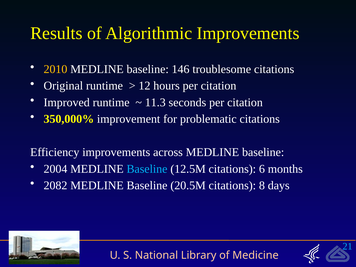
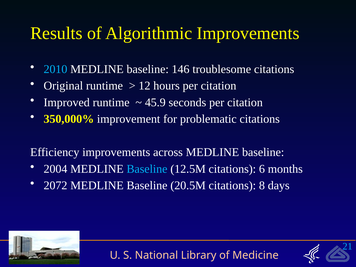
2010 colour: yellow -> light blue (55, 69)
11.3: 11.3 -> 45.9 (155, 102)
2082: 2082 -> 2072 (55, 185)
